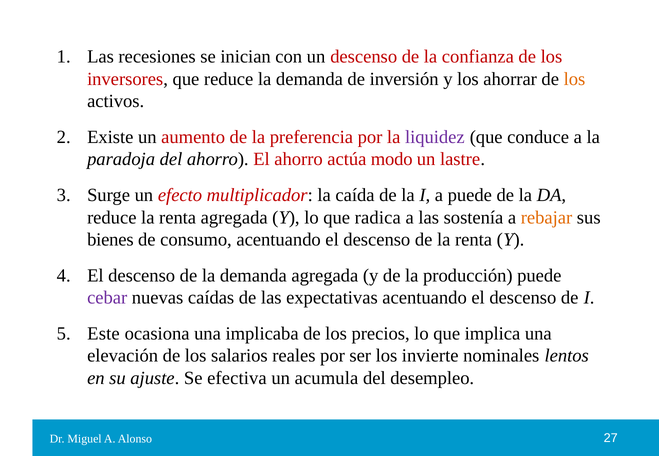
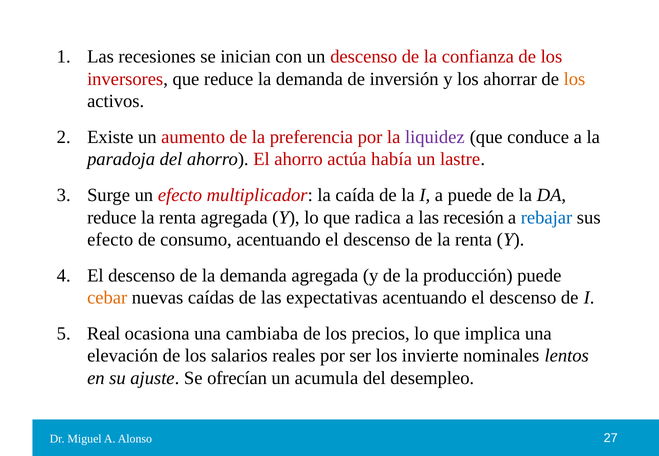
modo: modo -> había (392, 159)
sostenía: sostenía -> recesión (474, 218)
rebajar colour: orange -> blue (547, 218)
bienes: bienes -> efecto (110, 240)
cebar colour: purple -> orange (107, 298)
Este: Este -> Real (104, 334)
implicaba: implicaba -> cambiaba (262, 334)
efectiva: efectiva -> ofrecían (237, 378)
